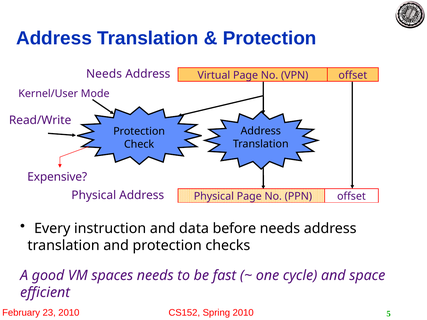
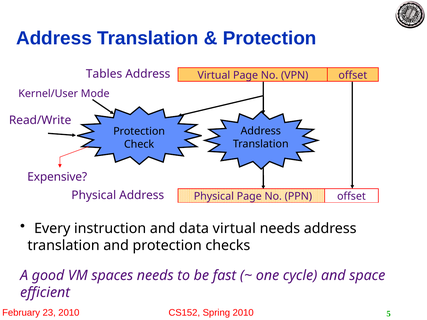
Needs: Needs -> Tables (104, 74)
data before: before -> virtual (234, 229)
